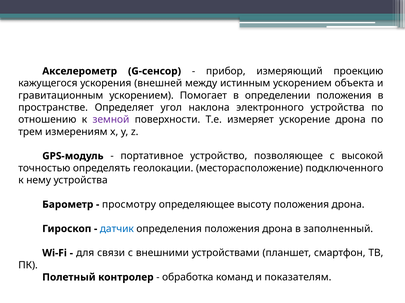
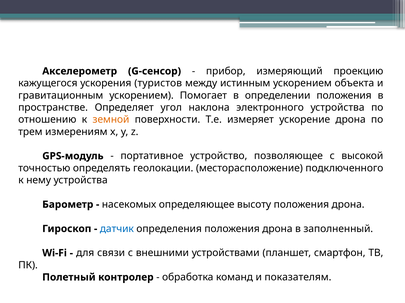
внешней: внешней -> туристов (158, 83)
земной colour: purple -> orange (111, 120)
просмотру: просмотру -> насекомых (129, 205)
